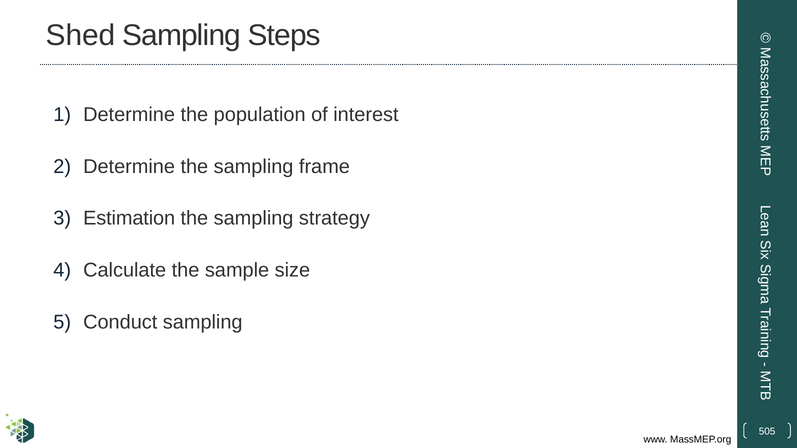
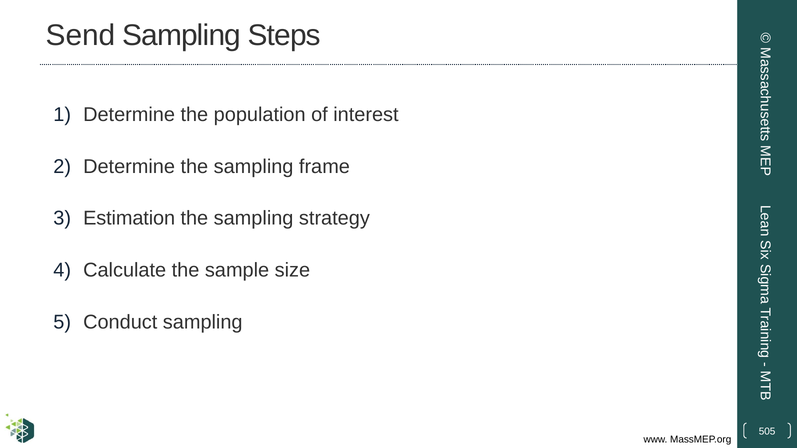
Shed: Shed -> Send (81, 35)
